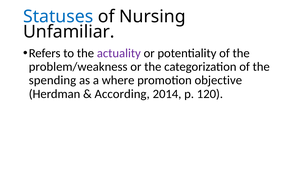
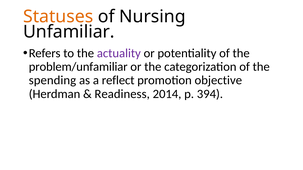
Statuses colour: blue -> orange (58, 17)
problem/weakness: problem/weakness -> problem/unfamiliar (78, 67)
where: where -> reflect (118, 80)
According: According -> Readiness (122, 94)
120: 120 -> 394 (210, 94)
